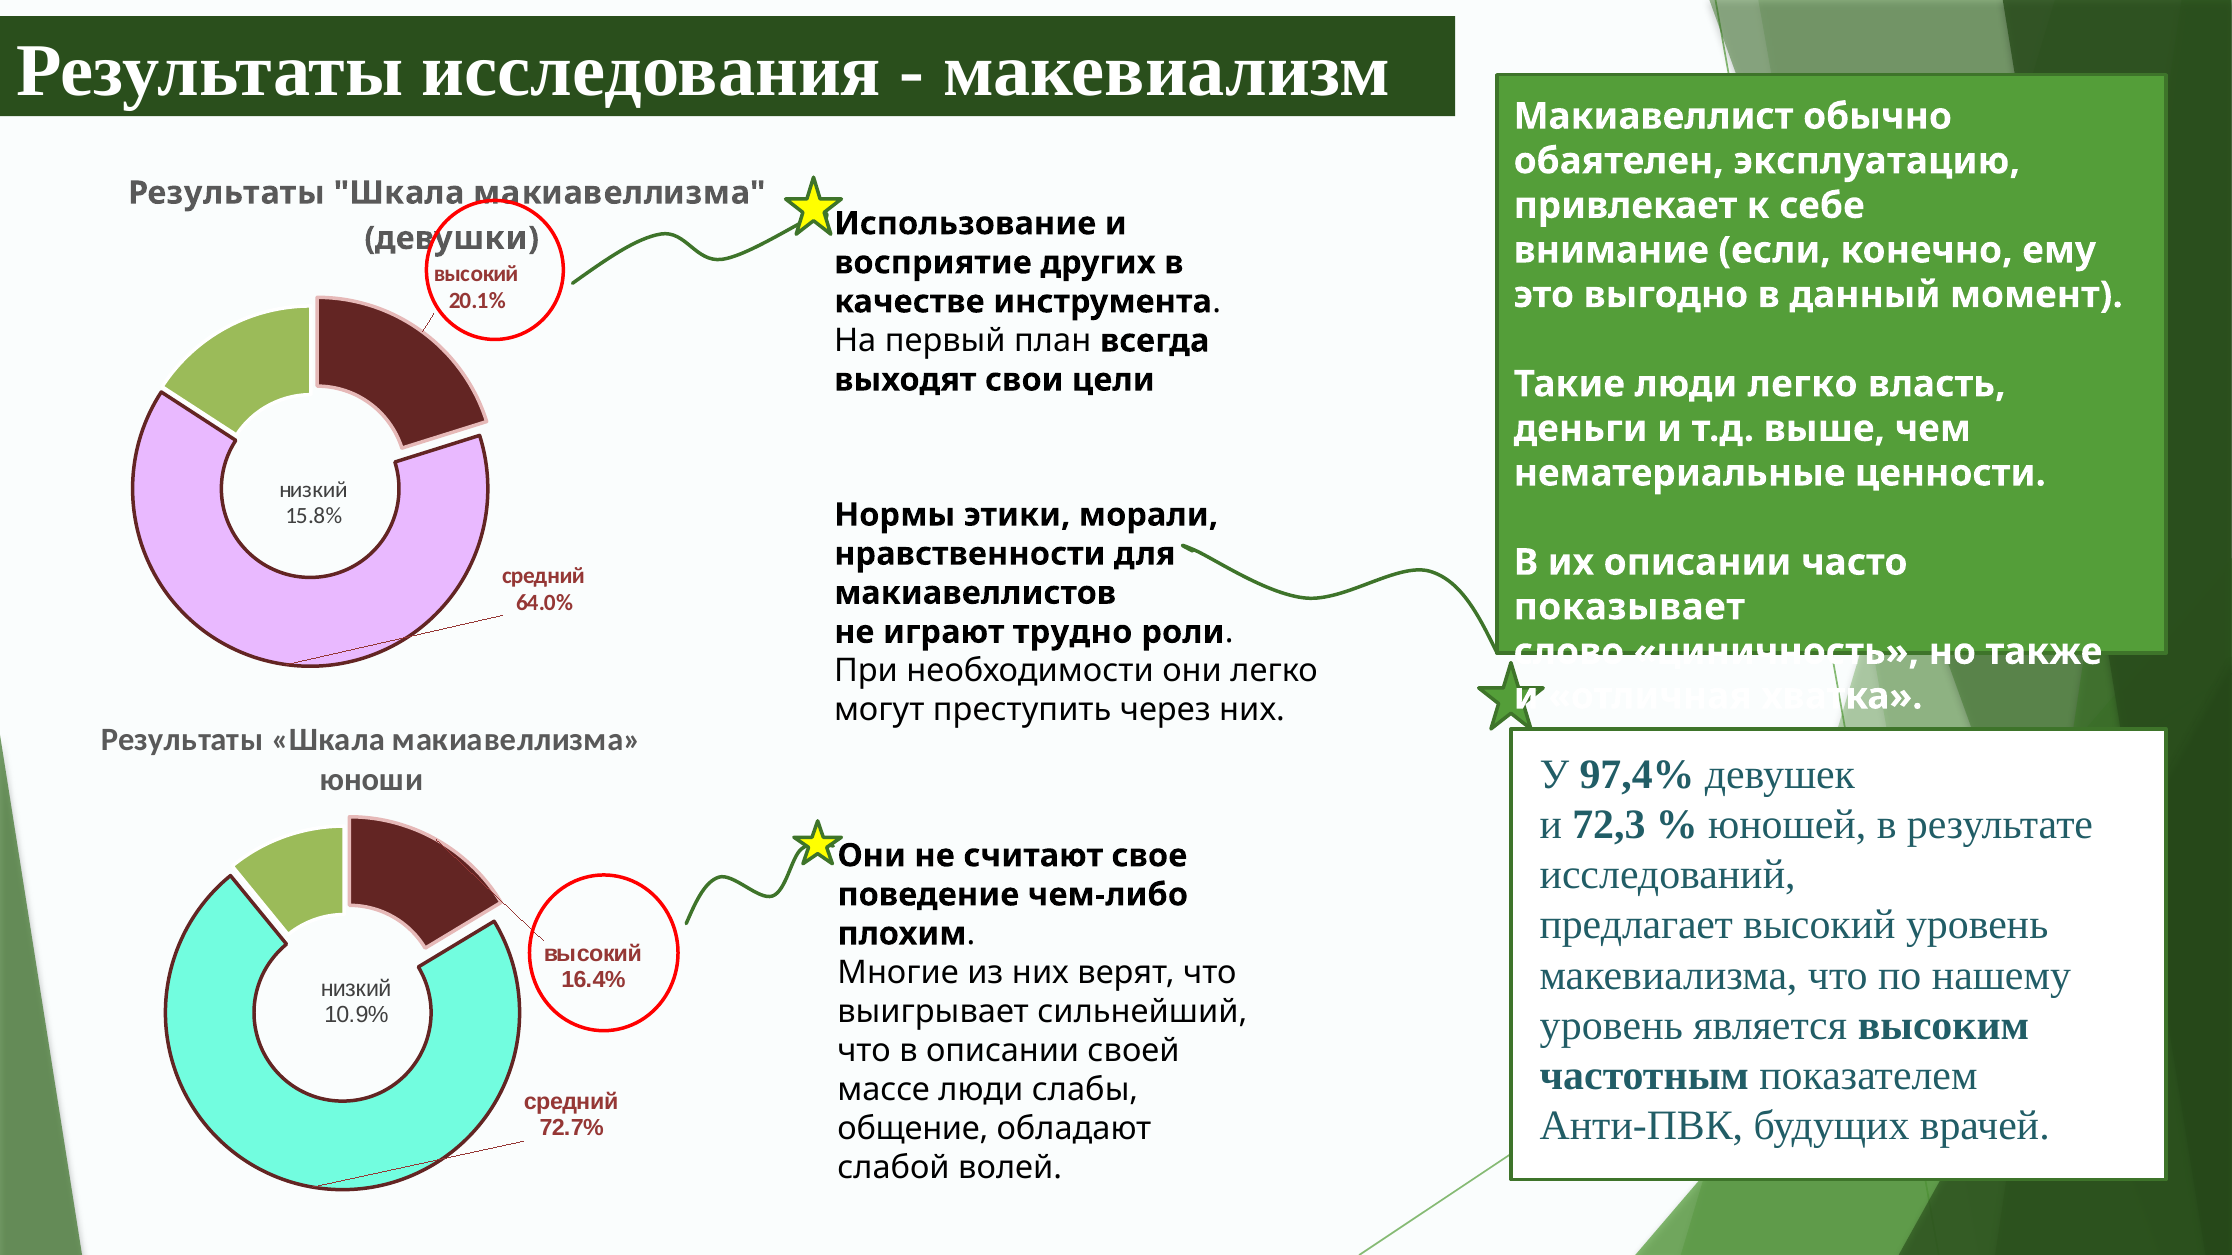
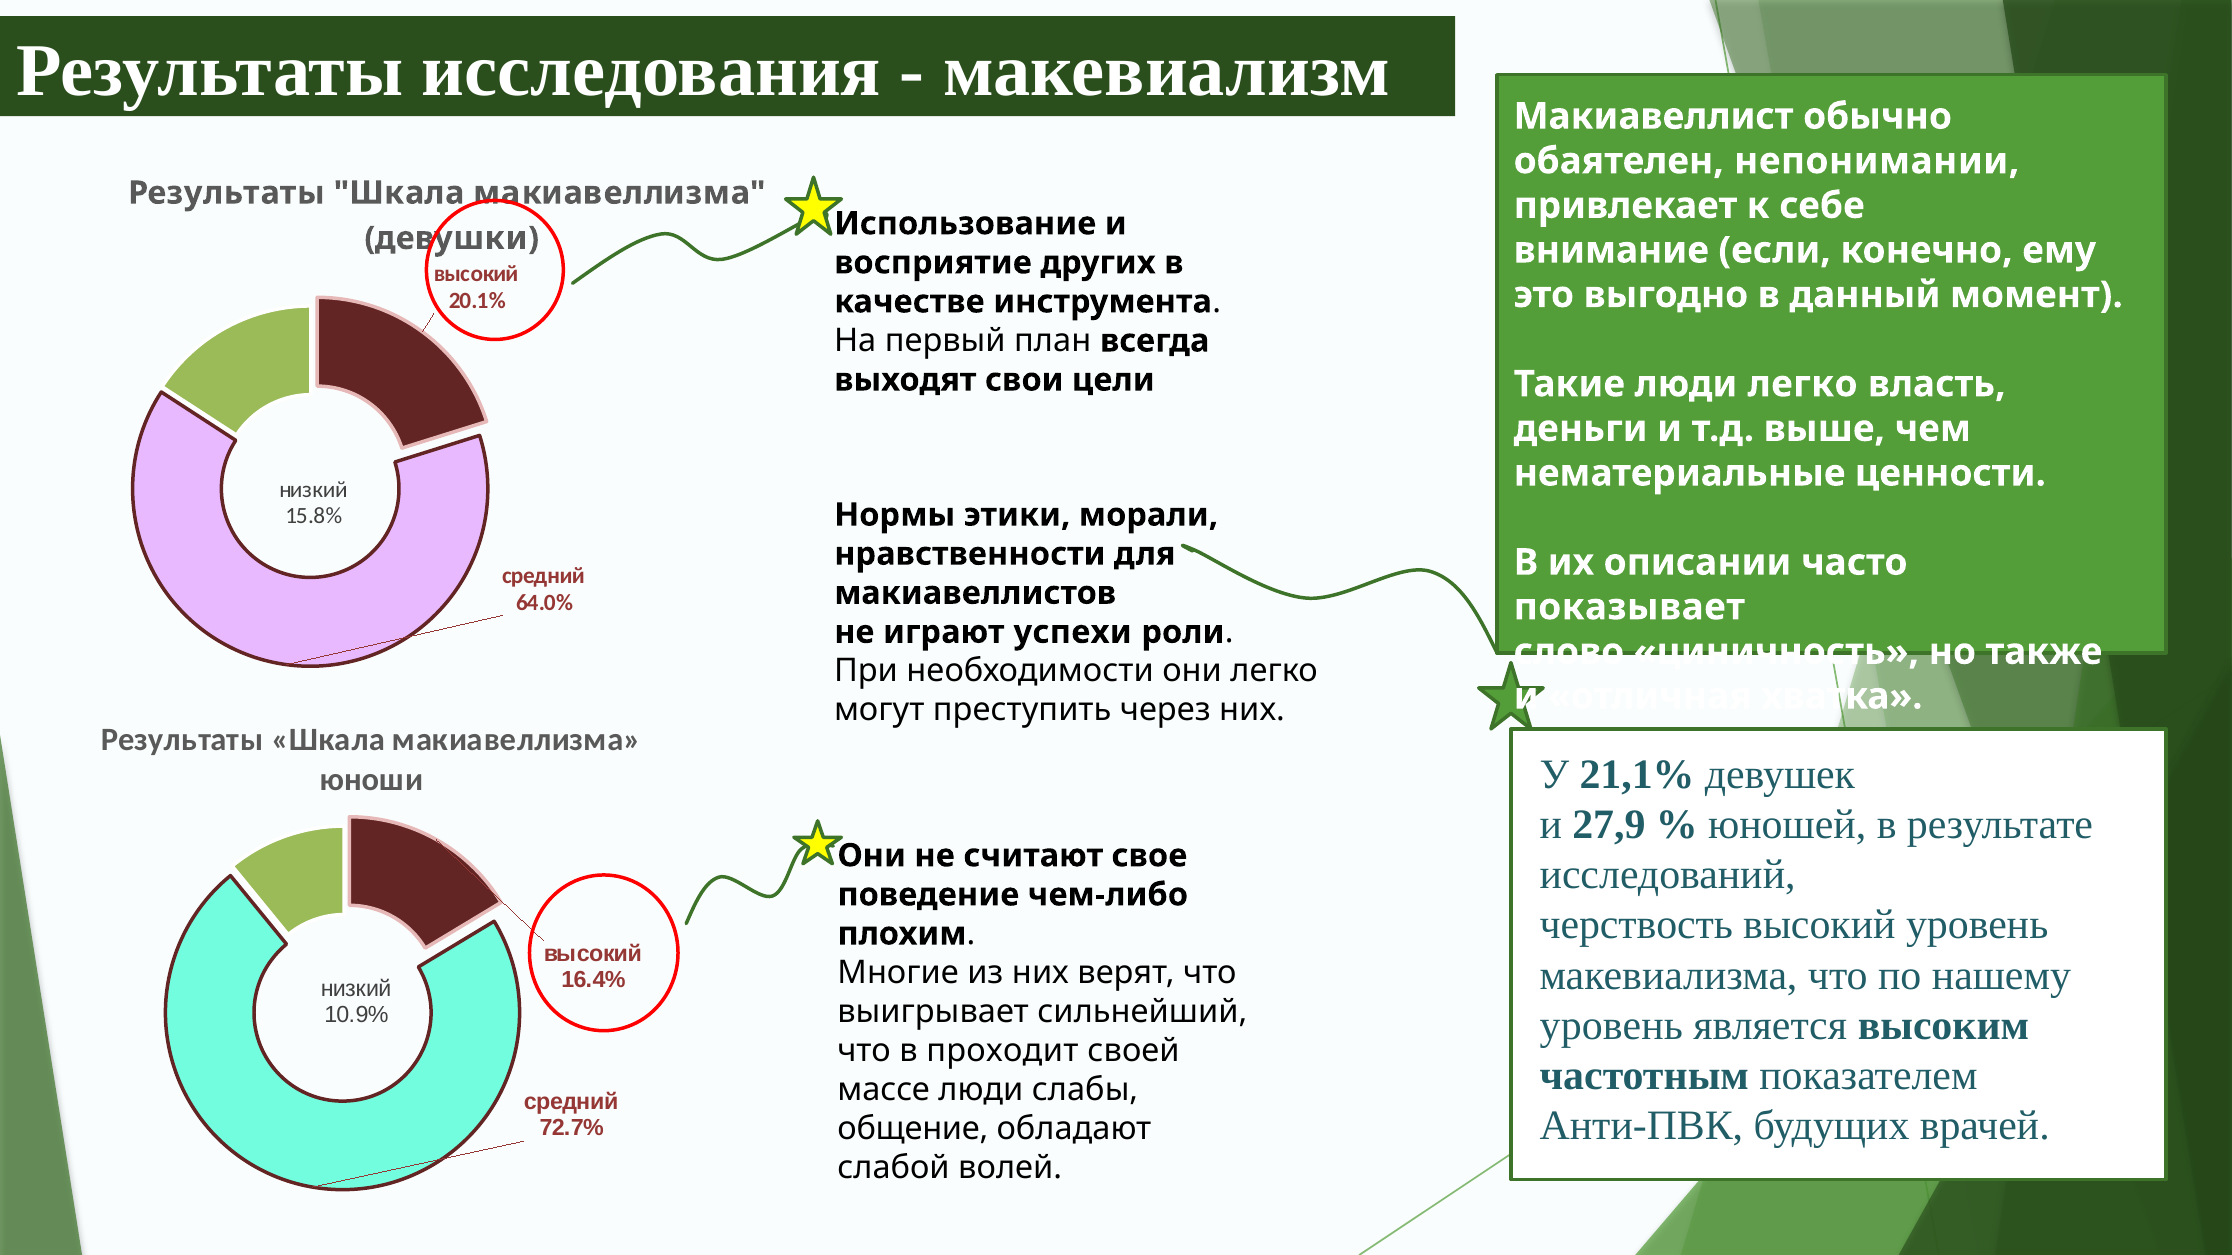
эксплуатацию: эксплуатацию -> непонимании (1877, 161)
трудно: трудно -> успехи (1073, 632)
97,4%: 97,4% -> 21,1% (1637, 775)
72,3: 72,3 -> 27,9 (1609, 825)
предлагает: предлагает -> черствость (1636, 926)
в описании: описании -> проходит (1002, 1051)
